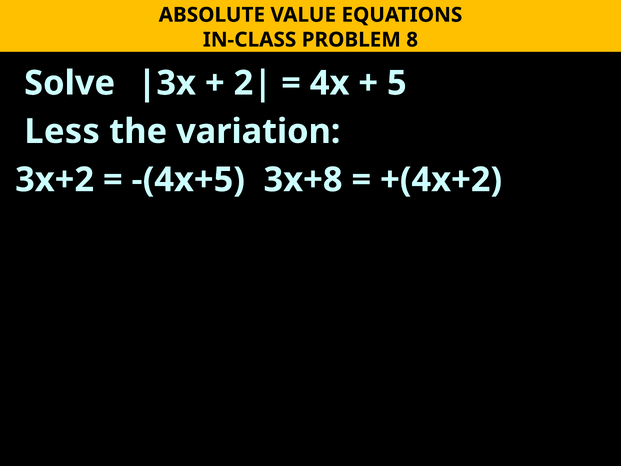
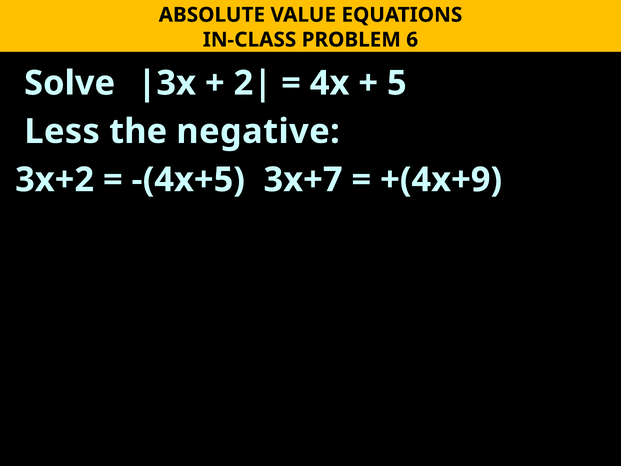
8: 8 -> 6 (412, 40)
variation: variation -> negative (258, 131)
3x+8: 3x+8 -> 3x+7 (303, 180)
+(4x+2: +(4x+2 -> +(4x+9 (441, 180)
